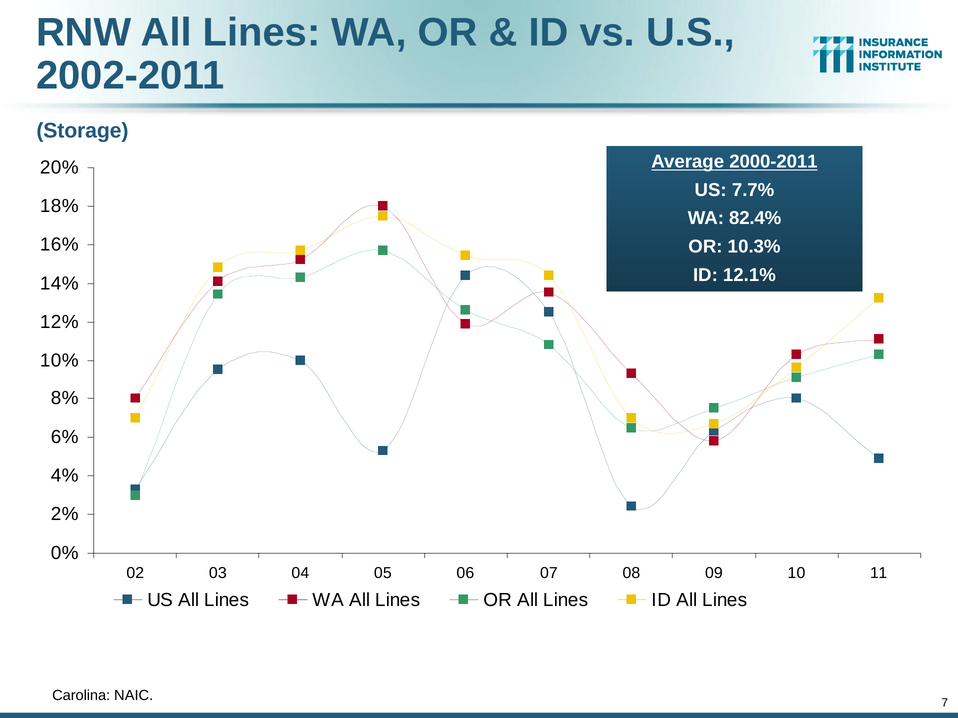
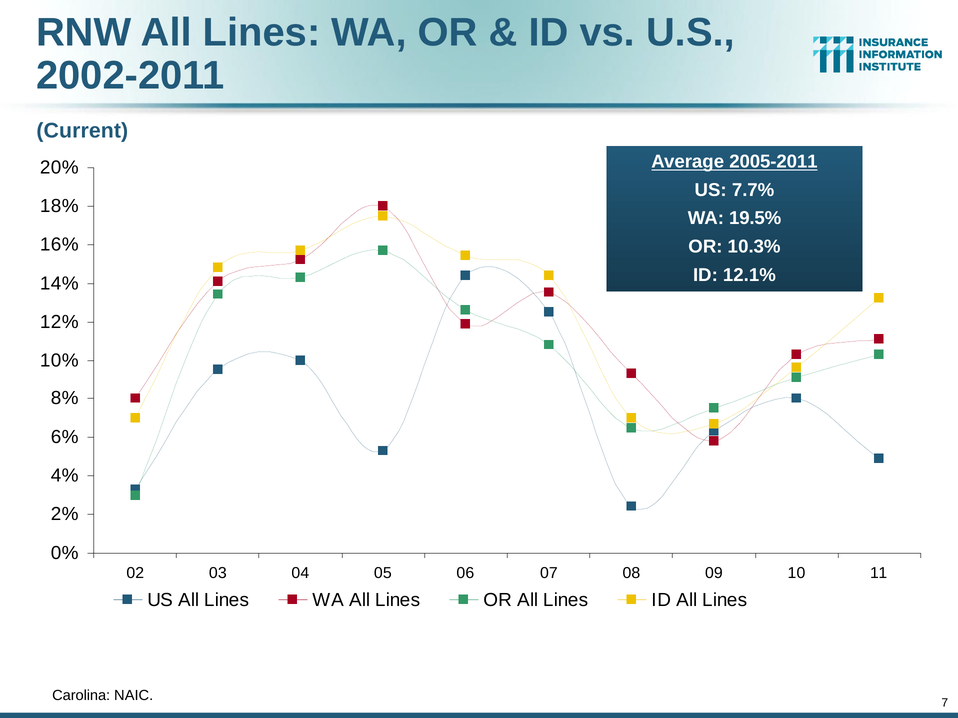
Storage: Storage -> Current (82, 131)
2000-2011: 2000-2011 -> 2005-2011 (773, 162)
82.4%: 82.4% -> 19.5% (755, 218)
